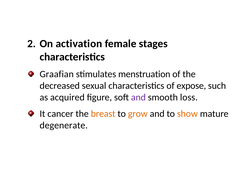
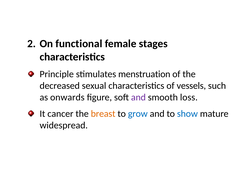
activation: activation -> functional (79, 44)
Graafian: Graafian -> Principle (57, 74)
expose: expose -> vessels (191, 86)
acquired: acquired -> onwards (67, 97)
grow colour: orange -> blue (138, 114)
show colour: orange -> blue (187, 114)
degenerate: degenerate -> widespread (64, 125)
